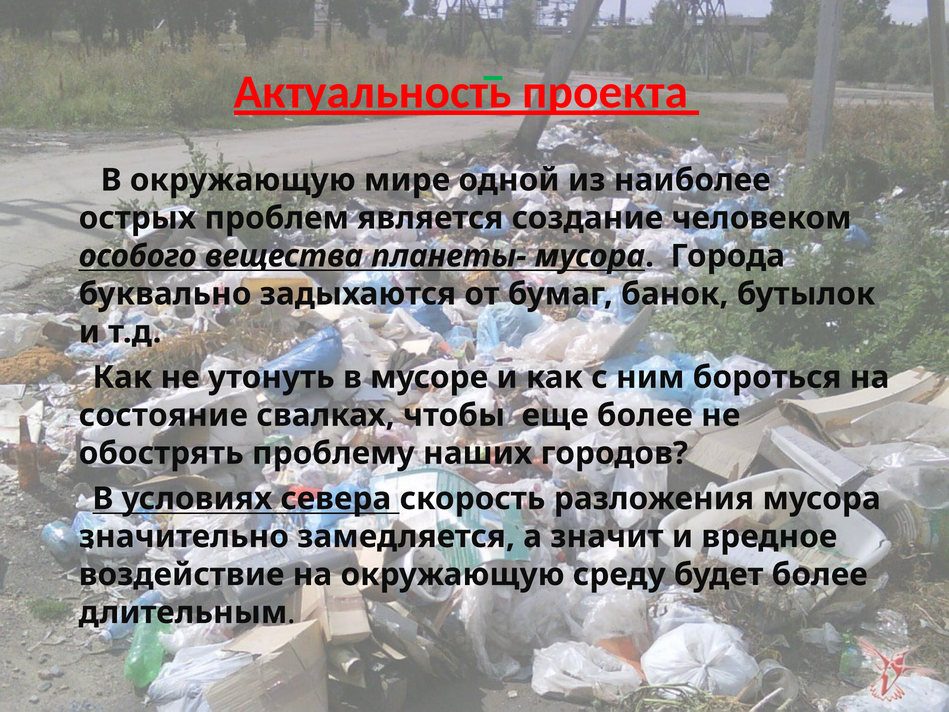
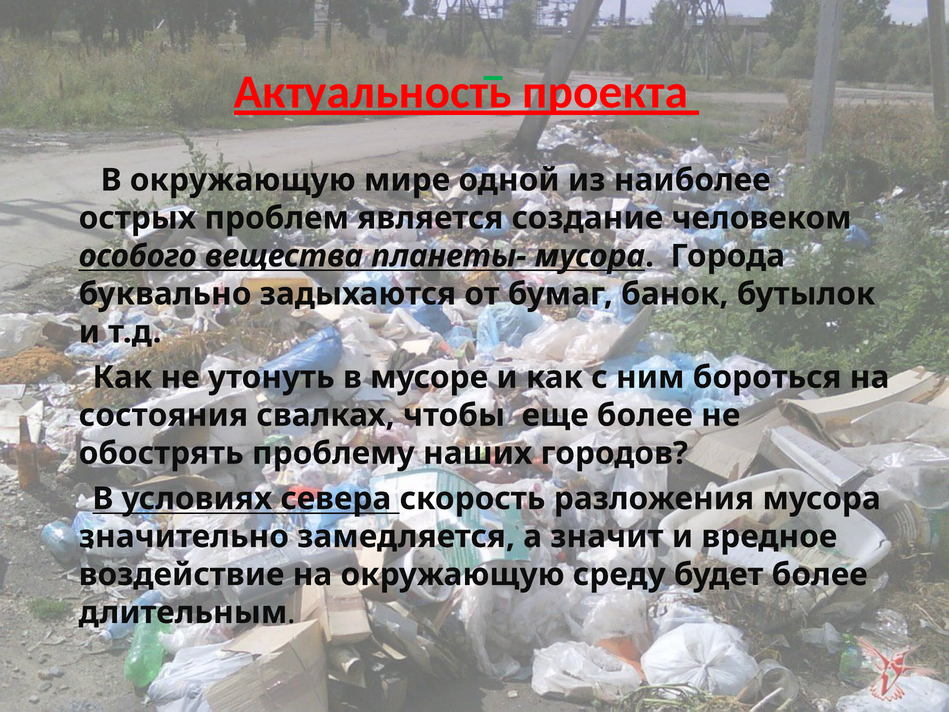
состояние: состояние -> состояния (163, 415)
